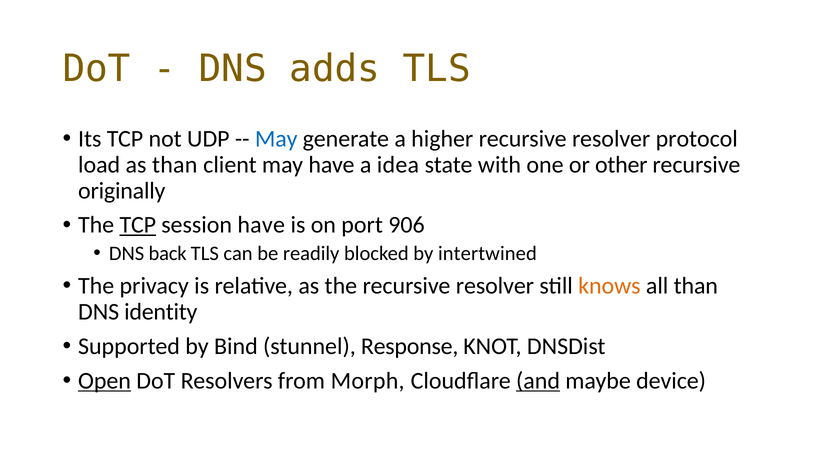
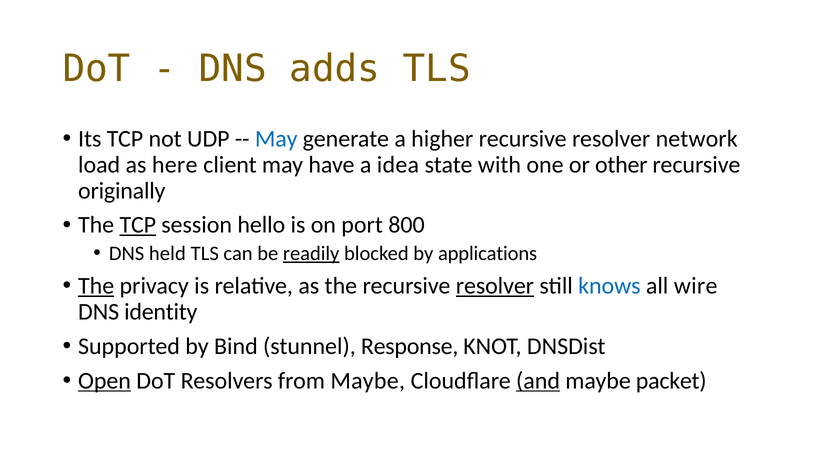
protocol: protocol -> network (697, 139)
as than: than -> here (175, 165)
session have: have -> hello (261, 225)
906: 906 -> 800 (407, 225)
back: back -> held (167, 254)
readily underline: none -> present (311, 254)
intertwined: intertwined -> applications (488, 254)
The underline: none -> present (96, 286)
resolver underline: none -> present (495, 286)
knows colour: orange -> blue (609, 286)
all than: than -> wire (696, 286)
from Morph: Morph -> Maybe (368, 381)
device: device -> packet (671, 381)
